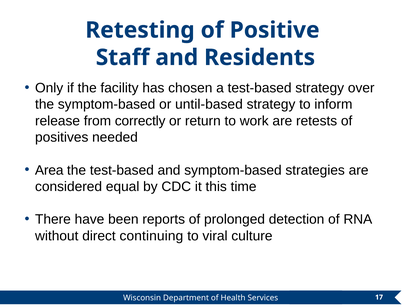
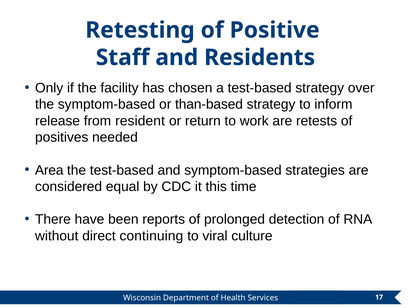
until-based: until-based -> than-based (209, 105)
correctly: correctly -> resident (140, 121)
